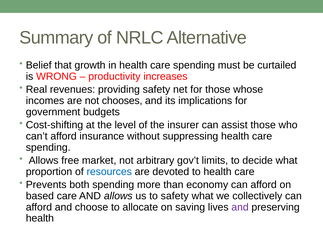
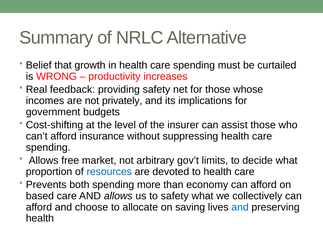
revenues: revenues -> feedback (72, 89)
chooses: chooses -> privately (122, 100)
and colour: purple -> blue (240, 206)
